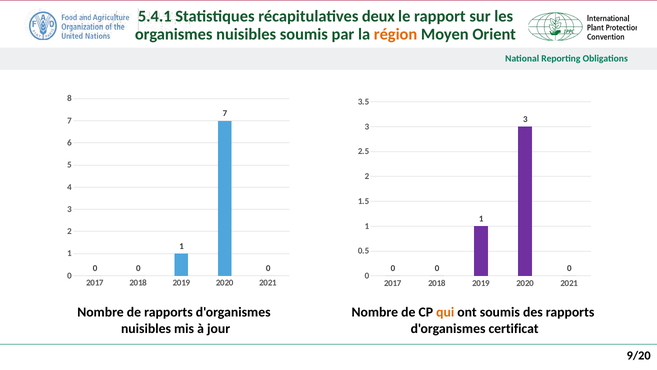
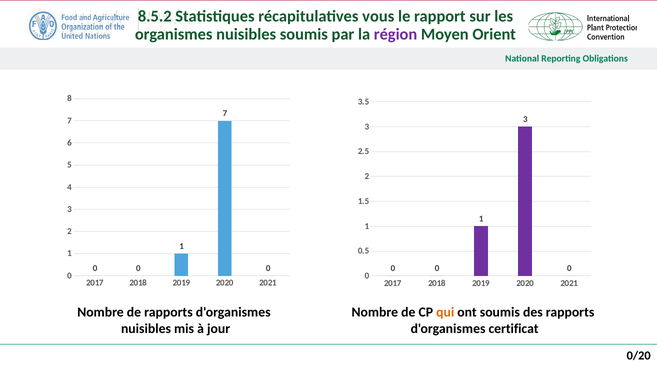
5.4.1: 5.4.1 -> 8.5.2 (155, 16)
deux: deux -> vous (378, 16)
région colour: orange -> purple (396, 34)
9/20: 9/20 -> 0/20 (639, 355)
